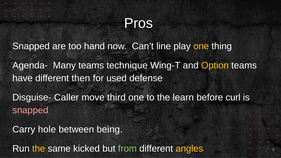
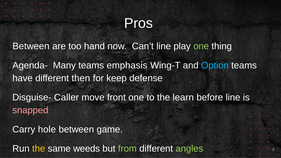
Snapped: Snapped -> Between (31, 46)
one colour: yellow -> light green (201, 46)
technique: technique -> emphasis (127, 65)
Option colour: yellow -> light blue (215, 65)
used: used -> keep (117, 78)
third: third -> front (116, 97)
before curl: curl -> line (233, 97)
being: being -> game (110, 130)
kicked: kicked -> weeds (87, 149)
angles colour: yellow -> light green (189, 149)
